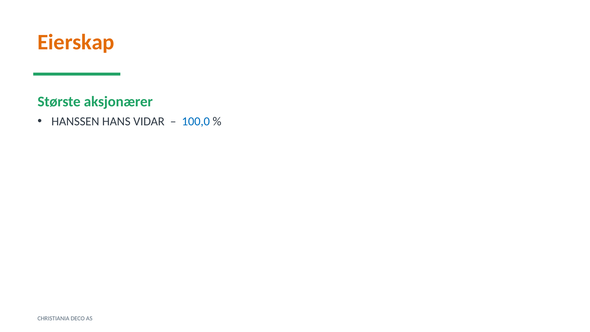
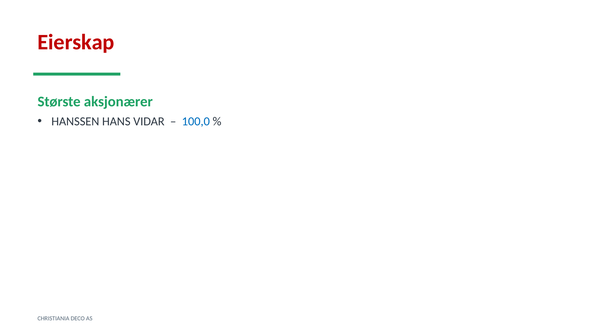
Eierskap colour: orange -> red (76, 42)
